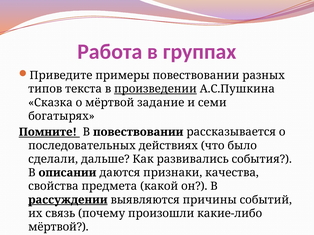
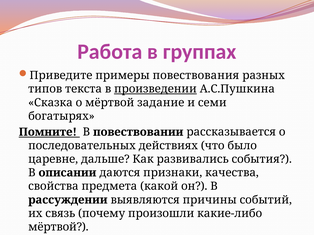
примеры повествовании: повествовании -> повествования (196, 76)
сделали: сделали -> царевне (53, 159)
рассуждении underline: present -> none (68, 200)
